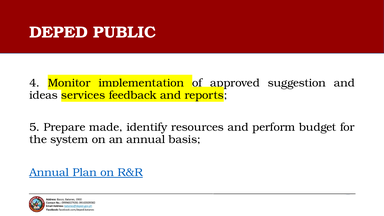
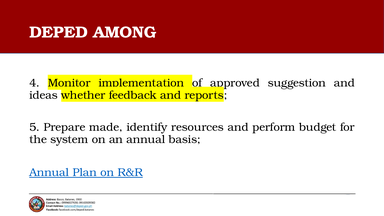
PUBLIC: PUBLIC -> AMONG (125, 32)
services: services -> whether (83, 95)
